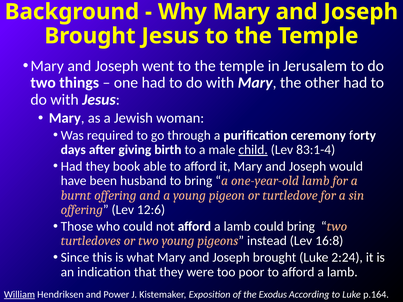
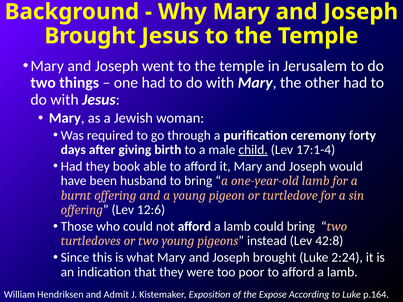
83:1-4: 83:1-4 -> 17:1-4 (316, 150)
16:8: 16:8 -> 42:8 (329, 241)
William underline: present -> none (19, 295)
Power: Power -> Admit (116, 295)
Exodus: Exodus -> Expose (273, 295)
